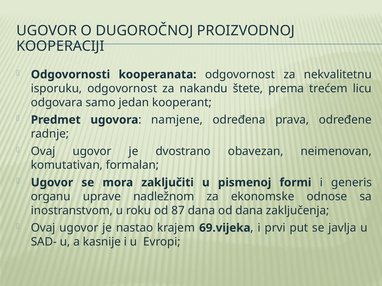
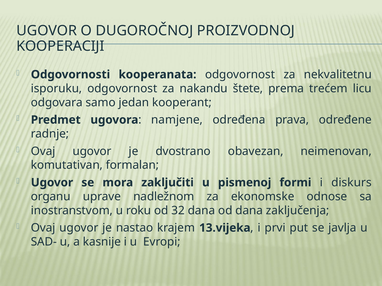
generis: generis -> diskurs (351, 183)
87: 87 -> 32 (178, 211)
69.vijeka: 69.vijeka -> 13.vijeka (225, 228)
